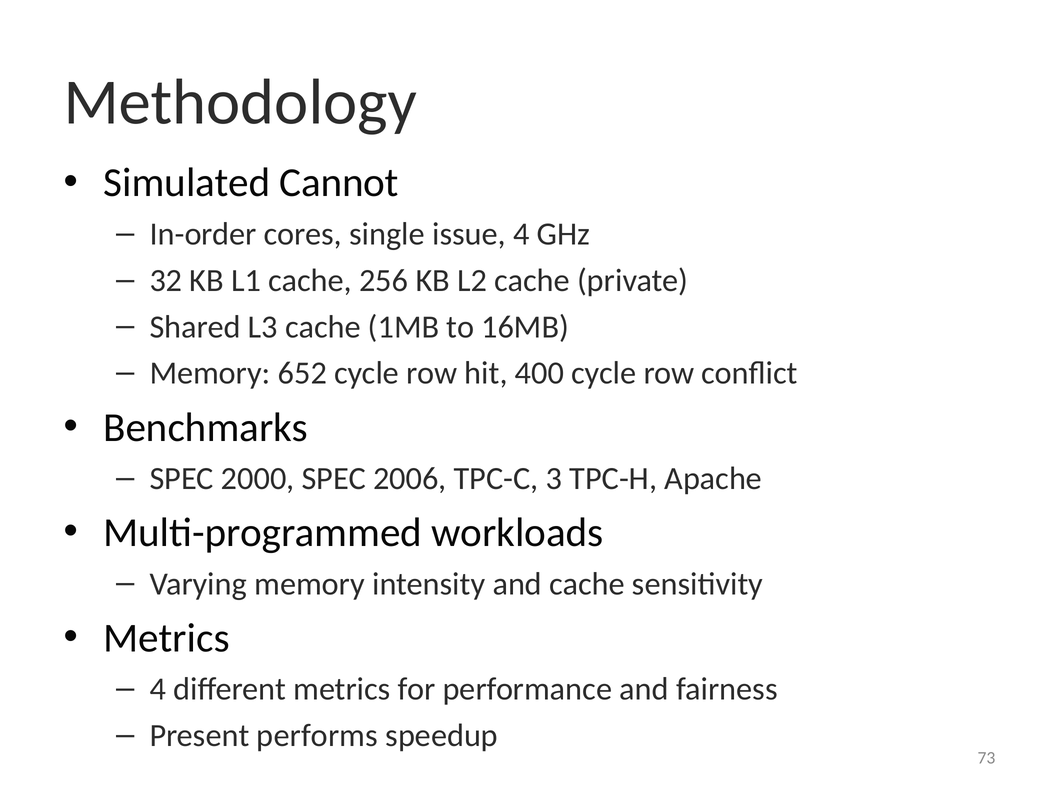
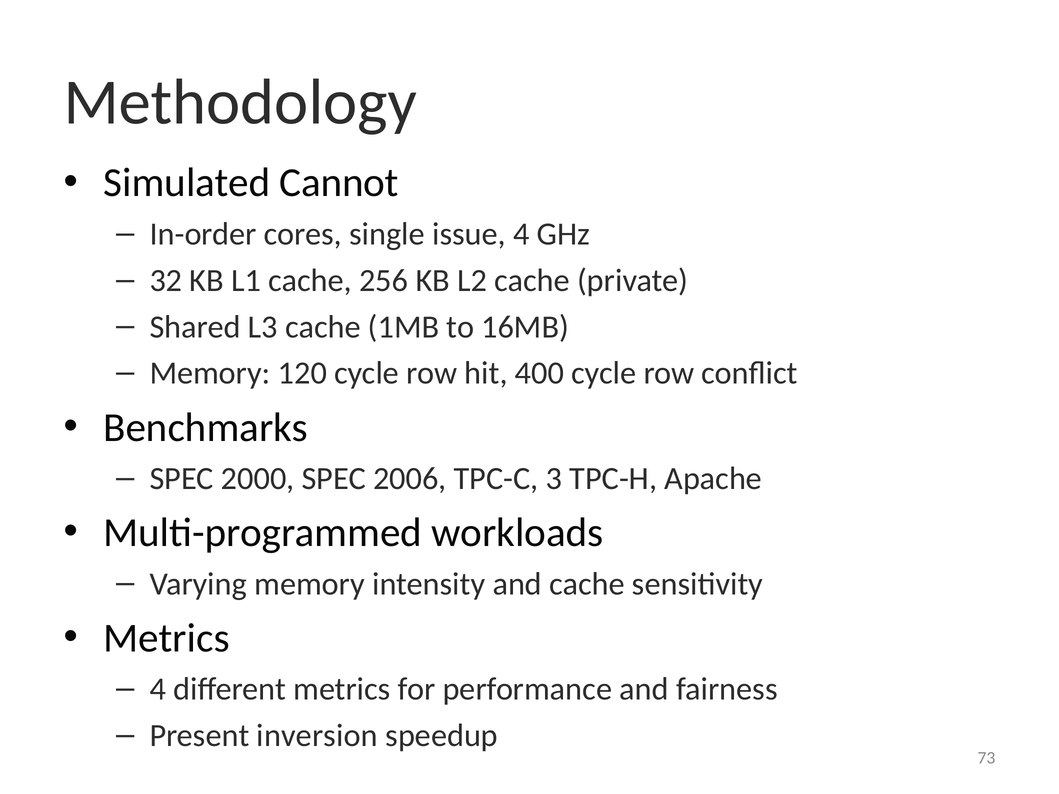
652: 652 -> 120 (302, 373)
performs: performs -> inversion (317, 736)
